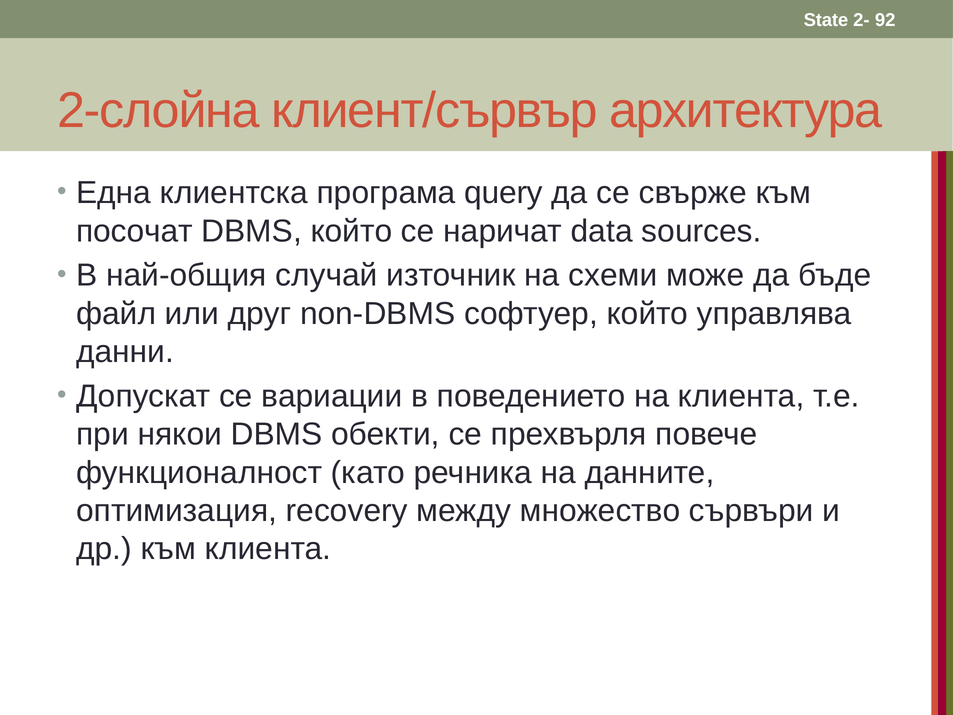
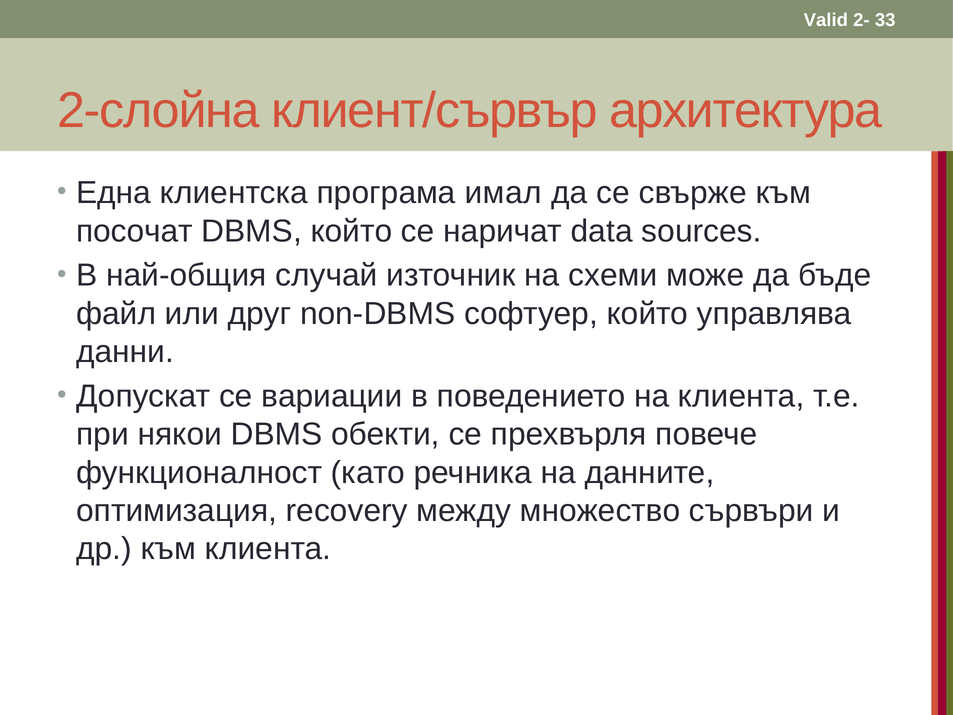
State: State -> Valid (826, 20)
92: 92 -> 33 (885, 20)
query: query -> имал (503, 193)
